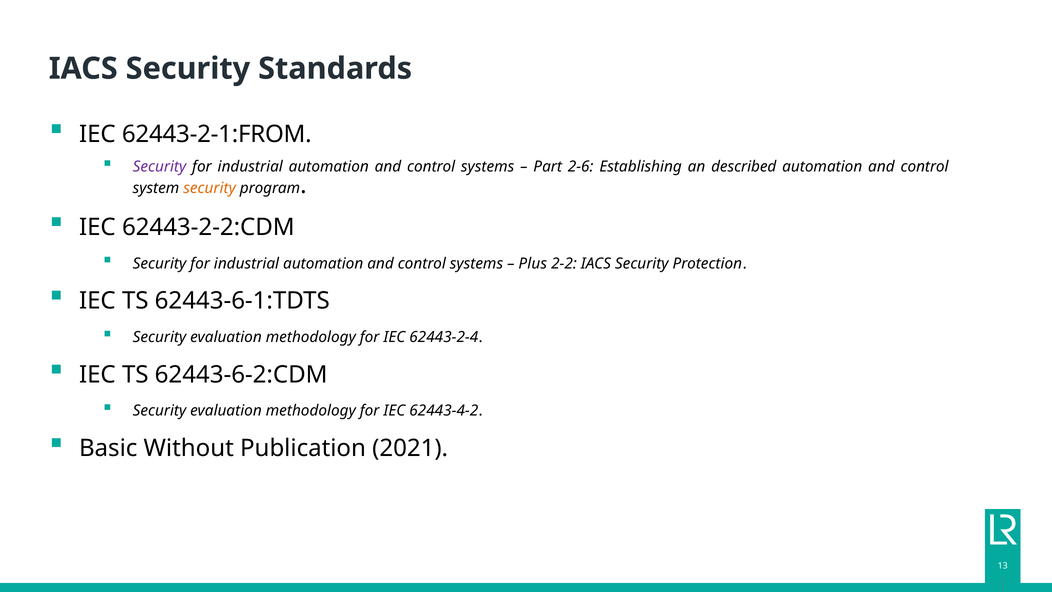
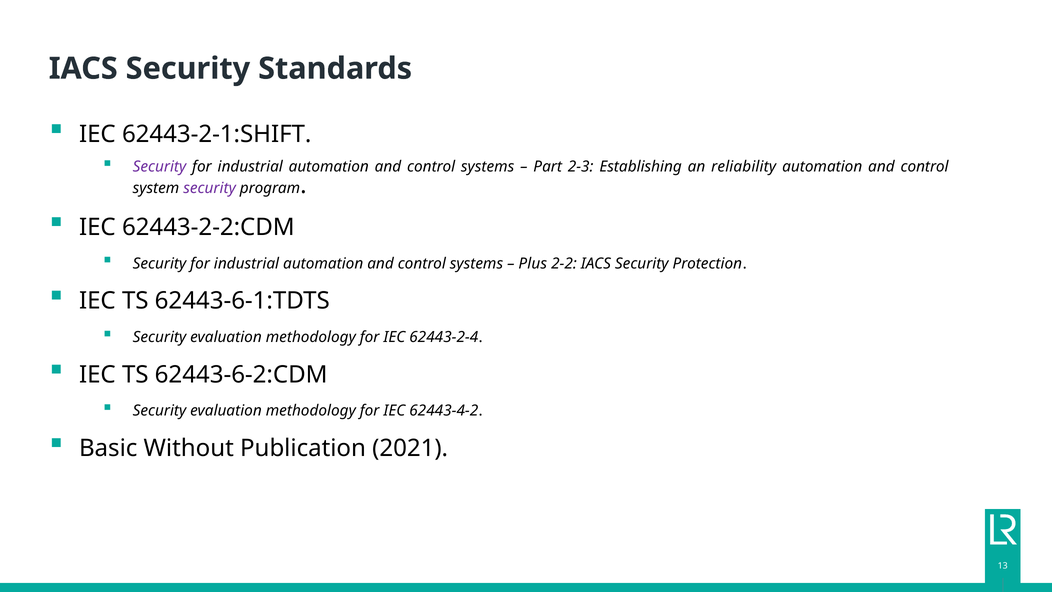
62443-2-1:FROM: 62443-2-1:FROM -> 62443-2-1:SHIFT (217, 134)
2-6: 2-6 -> 2-3 (581, 167)
described: described -> reliability (744, 167)
security colour: orange -> purple (210, 188)
